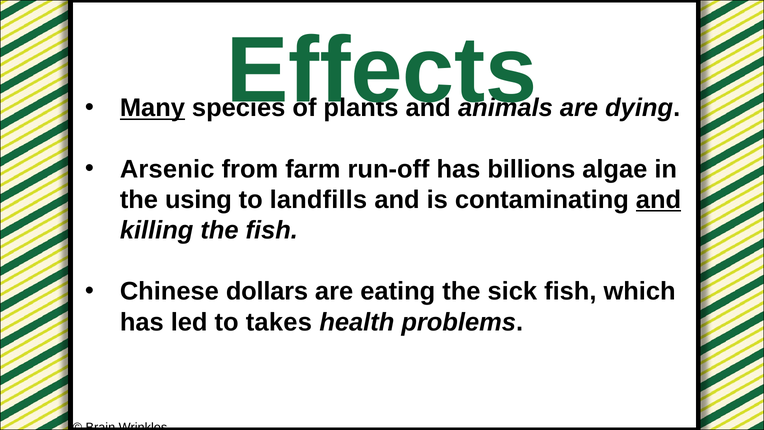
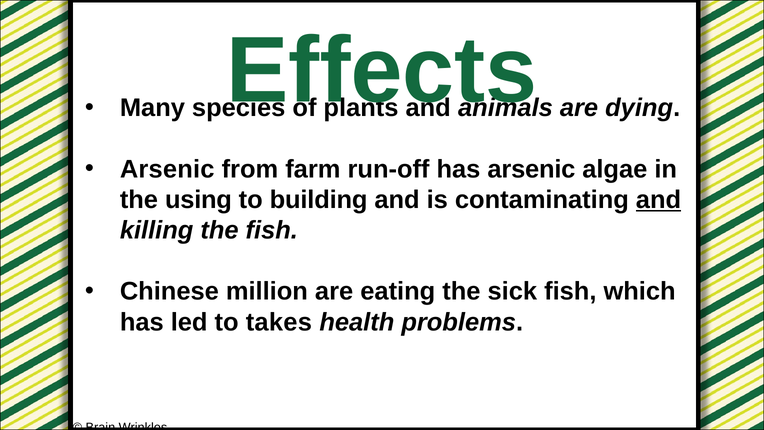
Many underline: present -> none (152, 108)
has billions: billions -> arsenic (531, 169)
landfills: landfills -> building (319, 200)
dollars: dollars -> million (267, 291)
